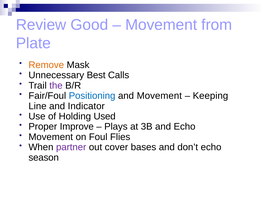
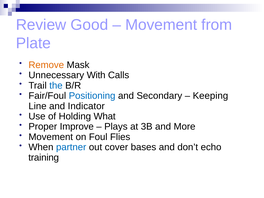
Best: Best -> With (96, 75)
the colour: purple -> blue (56, 85)
and Movement: Movement -> Secondary (159, 96)
Used: Used -> What (105, 116)
and Echo: Echo -> More (185, 127)
partner colour: purple -> blue (71, 147)
season: season -> training (44, 158)
